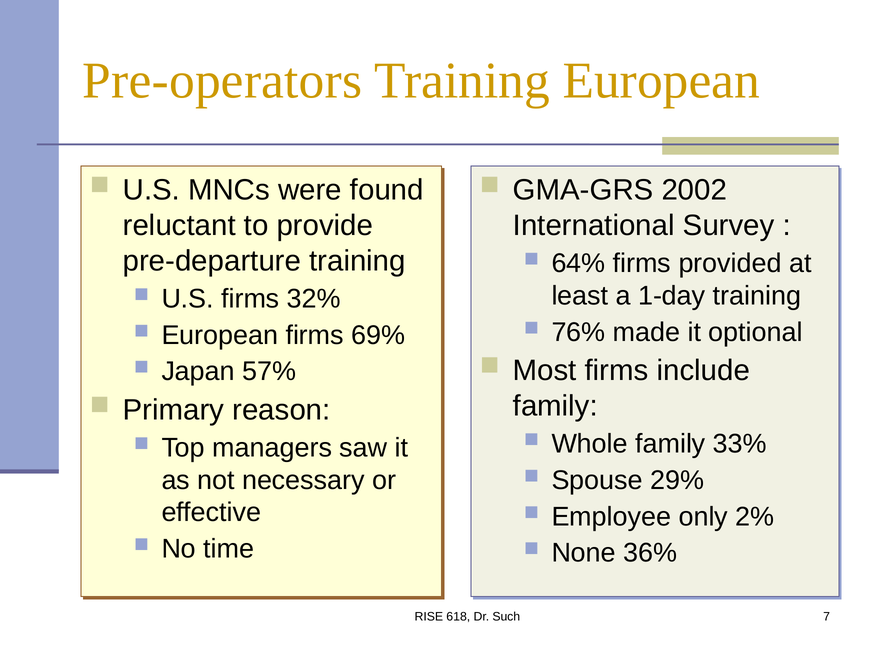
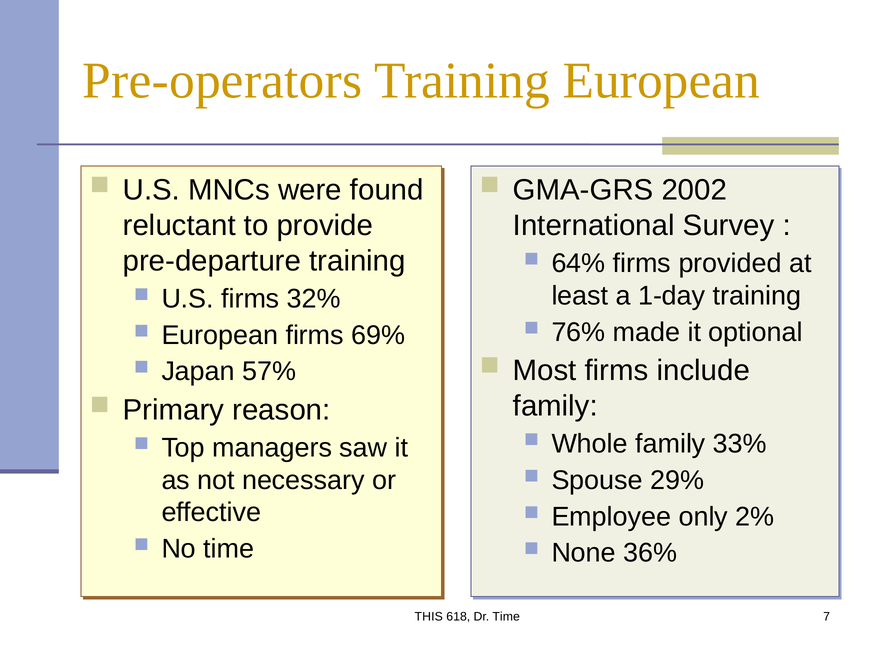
RISE: RISE -> THIS (429, 616)
Dr Such: Such -> Time (506, 616)
